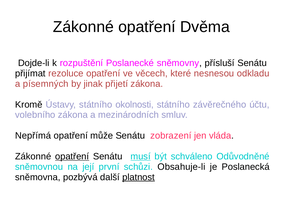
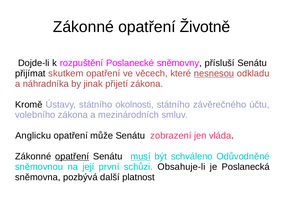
Dvěma: Dvěma -> Životně (205, 27)
rezoluce: rezoluce -> skutkem (66, 73)
nesnesou underline: none -> present (214, 73)
písemných: písemných -> náhradníka (46, 83)
Nepřímá: Nepřímá -> Anglicku (33, 135)
platnost underline: present -> none (139, 177)
